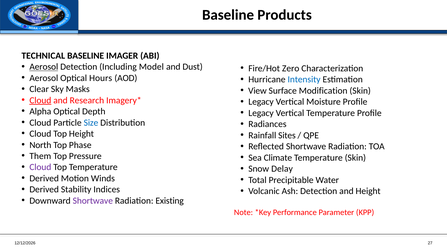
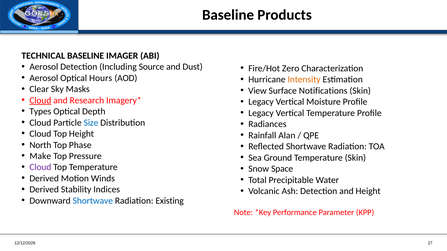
Aerosol underline: present -> none (44, 67)
Model: Model -> Source (151, 67)
Intensity colour: blue -> orange (304, 80)
Modification: Modification -> Notifications (323, 91)
Alpha: Alpha -> Types (40, 112)
Sites: Sites -> Alan (287, 136)
Them: Them -> Make (40, 156)
Climate: Climate -> Ground (278, 158)
Delay: Delay -> Space (282, 169)
Shortwave colour: purple -> blue (93, 201)
